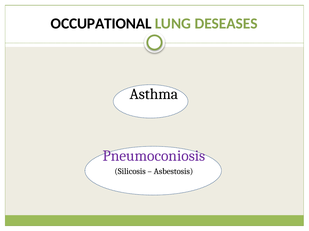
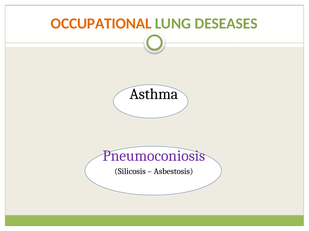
OCCUPATIONAL colour: black -> orange (101, 24)
